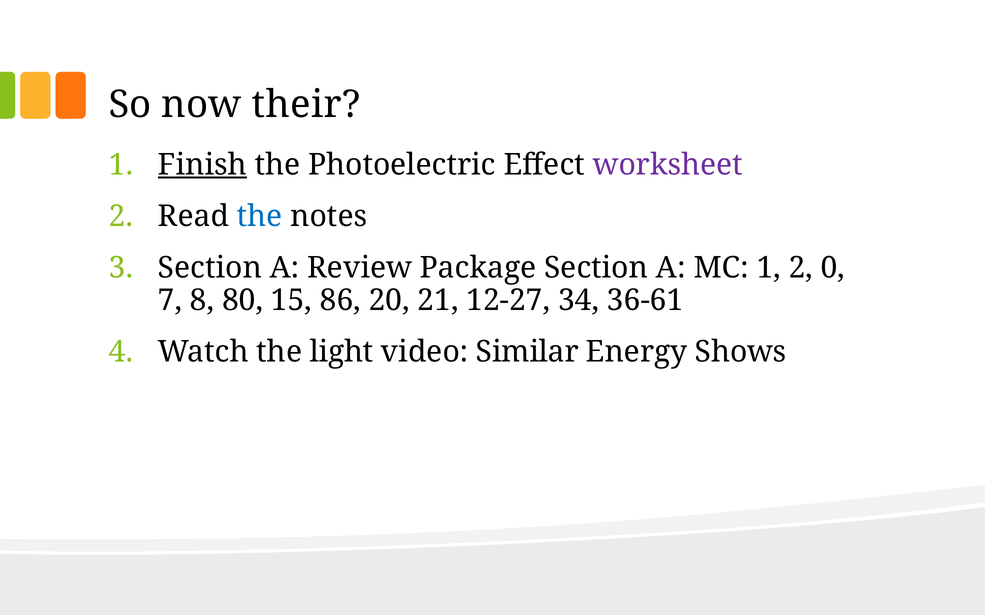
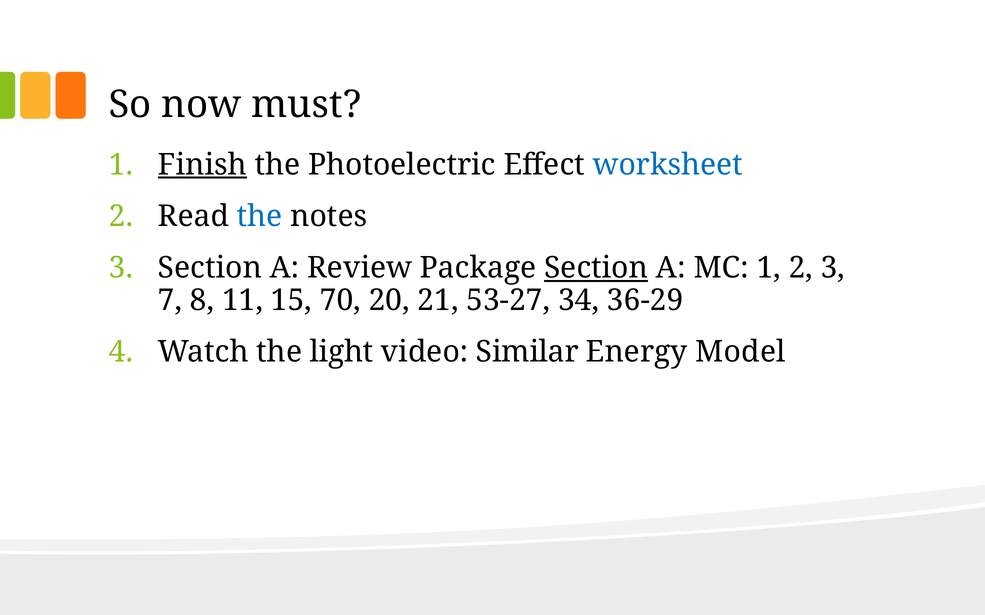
their: their -> must (306, 105)
worksheet colour: purple -> blue (668, 165)
Section underline: none -> present (596, 268)
2 0: 0 -> 3 (833, 268)
80: 80 -> 11 (243, 301)
86: 86 -> 70 (340, 301)
12-27: 12-27 -> 53-27 (508, 301)
36-61: 36-61 -> 36-29 (645, 301)
Shows: Shows -> Model (740, 352)
